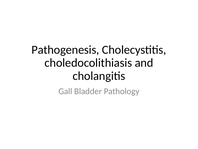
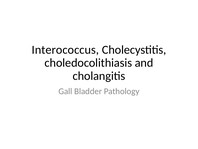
Pathogenesis: Pathogenesis -> Interococcus (65, 50)
